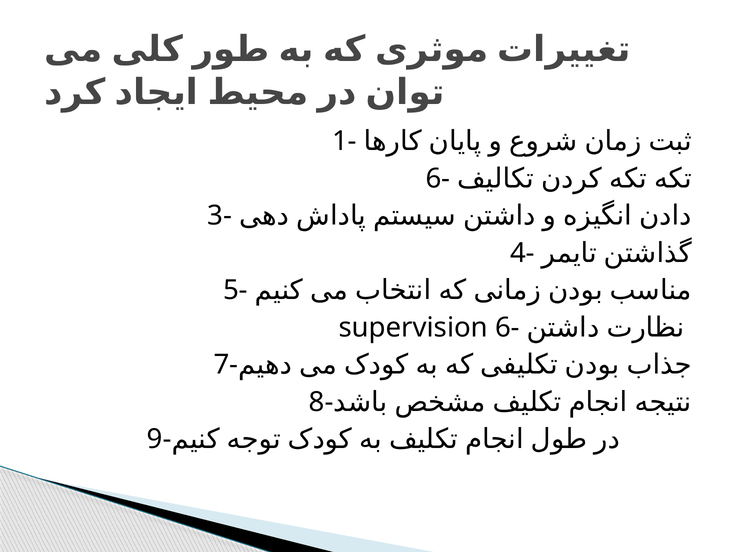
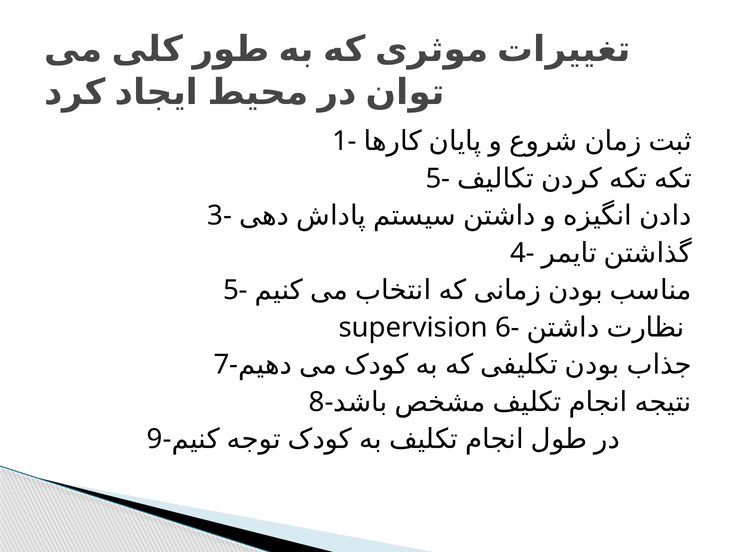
6-: 6- -> 5- (438, 179)
